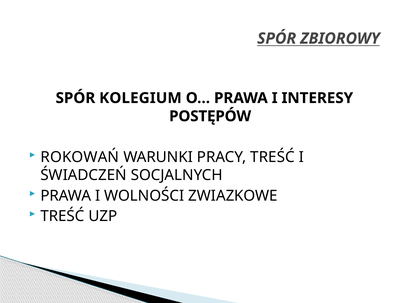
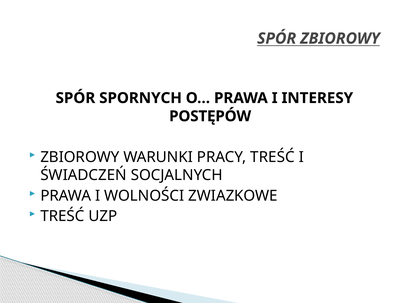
KOLEGIUM: KOLEGIUM -> SPORNYCH (141, 98)
ROKOWAŃ: ROKOWAŃ -> ZBIOROWY (80, 157)
